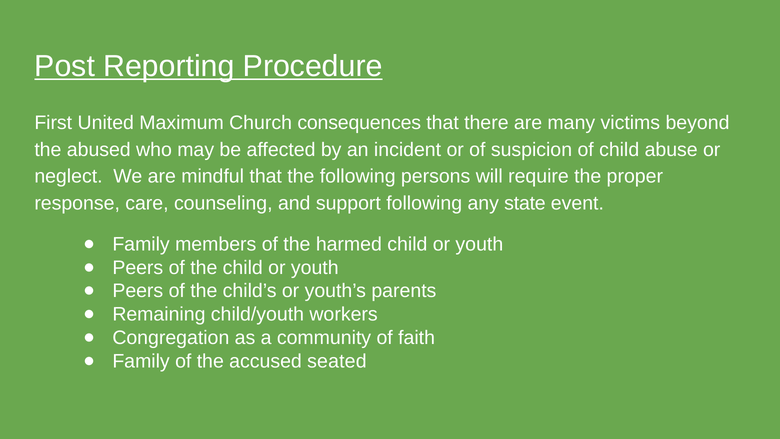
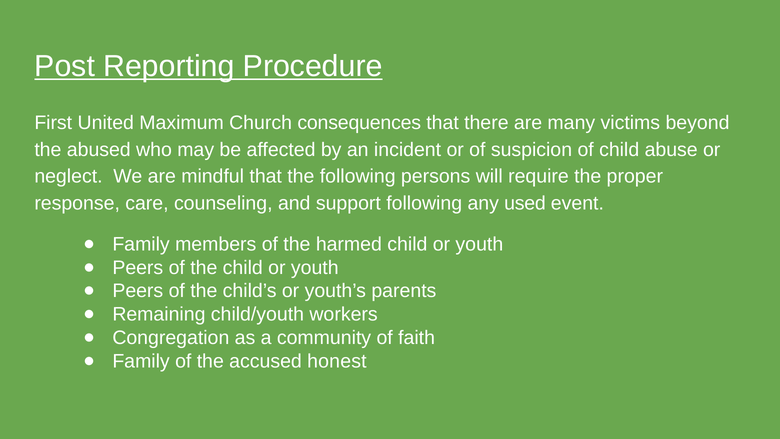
state: state -> used (525, 203)
seated: seated -> honest (337, 361)
